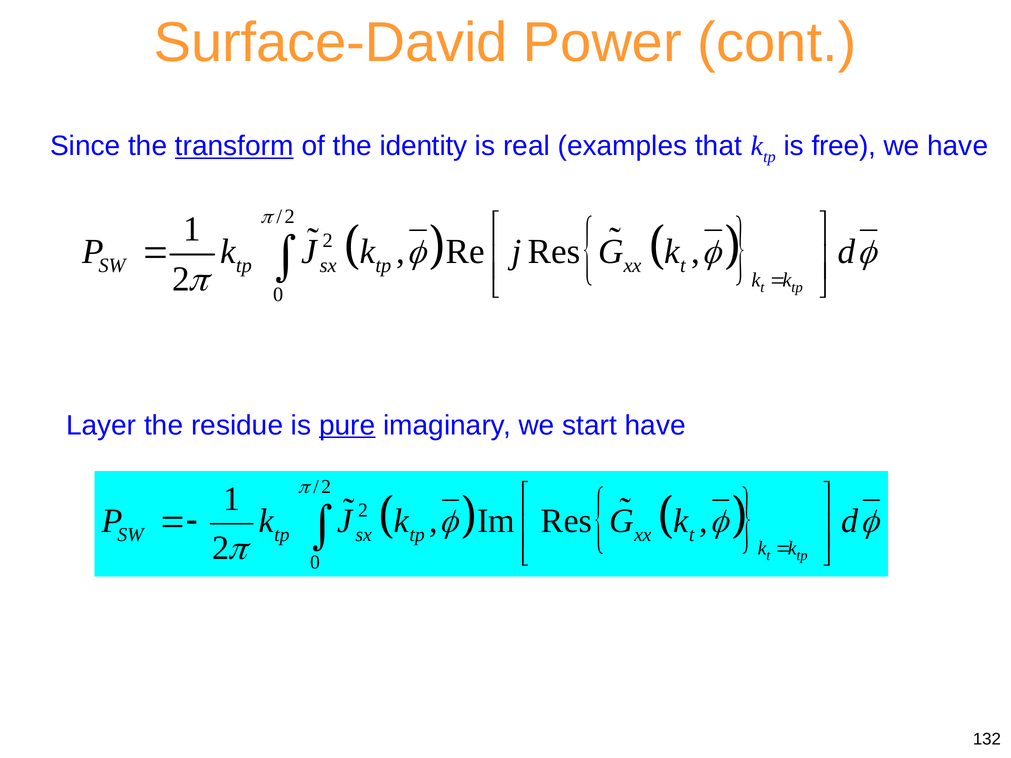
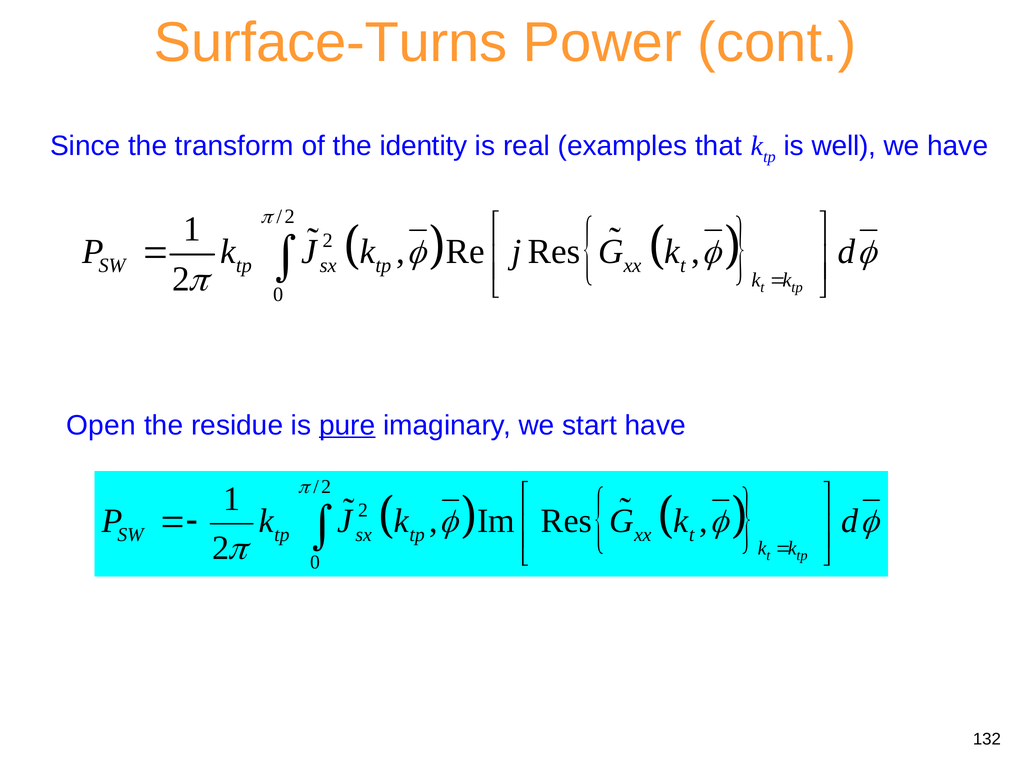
Surface-David: Surface-David -> Surface-Turns (331, 43)
transform underline: present -> none (234, 146)
free: free -> well (844, 146)
Layer: Layer -> Open (101, 425)
